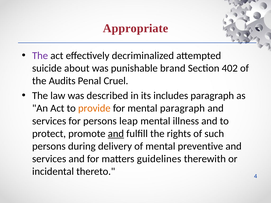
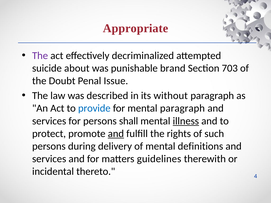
402: 402 -> 703 (230, 68)
Audits: Audits -> Doubt (62, 81)
Cruel: Cruel -> Issue (116, 81)
includes: includes -> without (171, 96)
provide colour: orange -> blue (94, 108)
leap: leap -> shall (129, 121)
illness underline: none -> present (186, 121)
preventive: preventive -> definitions (200, 146)
